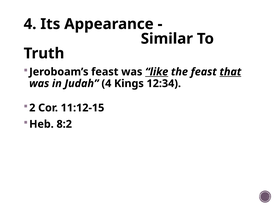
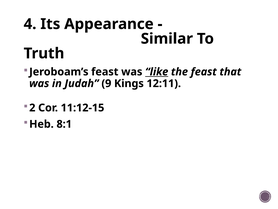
that underline: present -> none (230, 72)
Judah 4: 4 -> 9 (106, 83)
12:34: 12:34 -> 12:11 (164, 83)
8:2: 8:2 -> 8:1 (64, 124)
